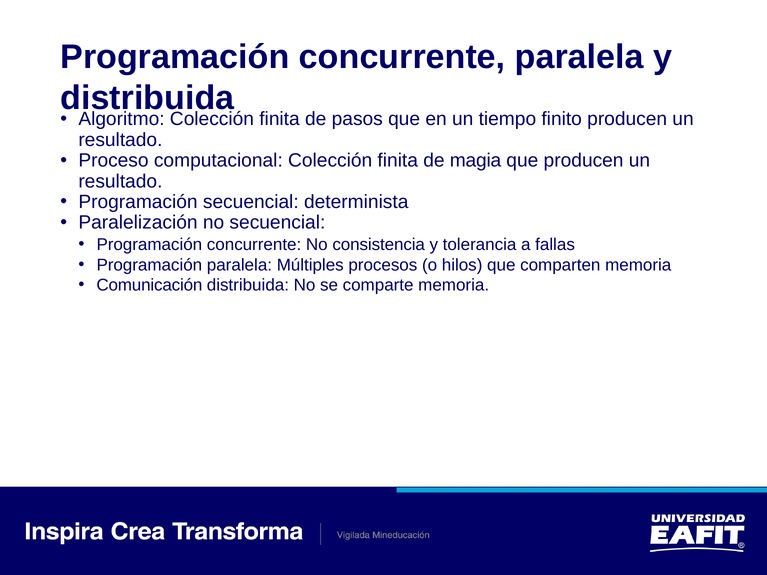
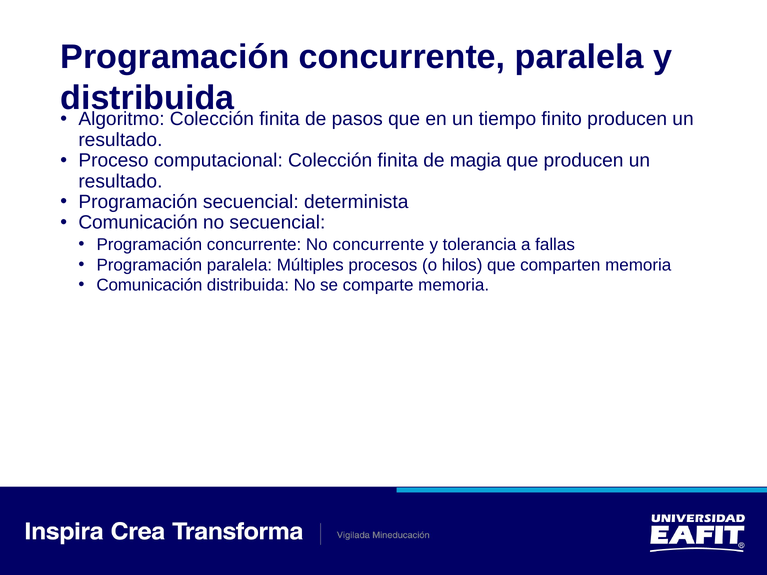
Paralelización: Paralelización -> Comunicación (138, 223)
No consistencia: consistencia -> concurrente (379, 245)
